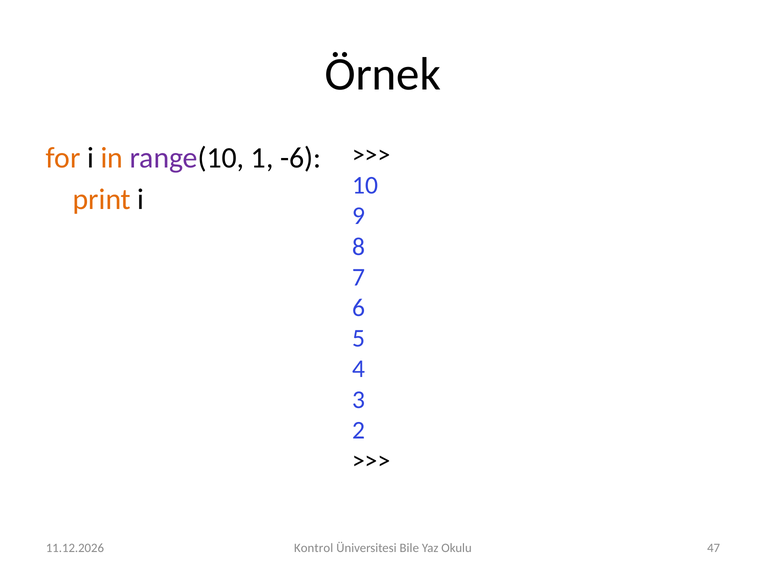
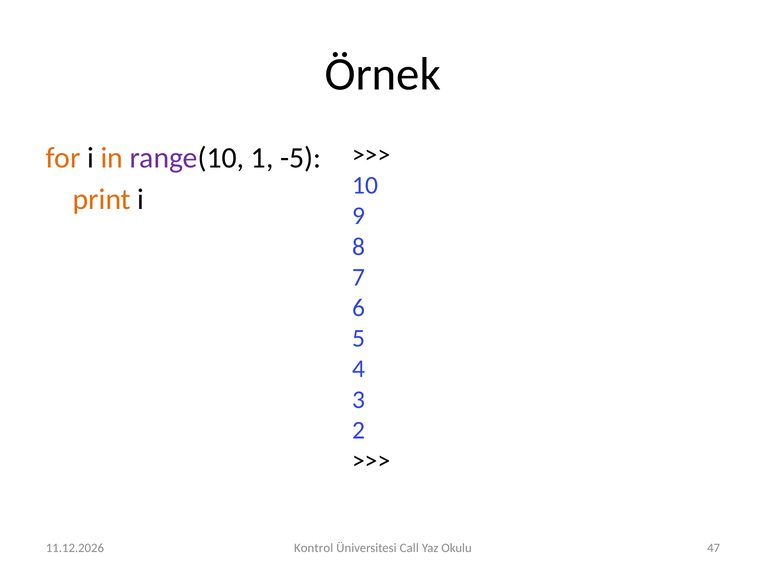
-6: -6 -> -5 (301, 158)
Bile: Bile -> Call (409, 549)
